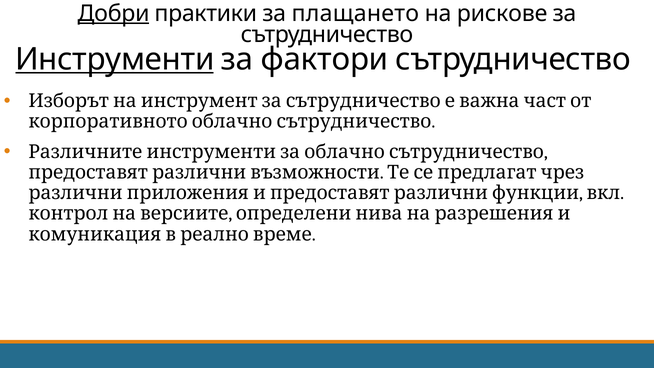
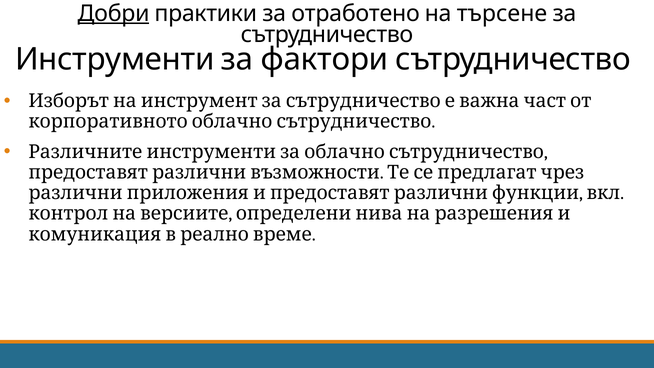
плащането: плащането -> отработено (356, 13)
рискове: рискове -> търсене (502, 13)
Инструменти underline: present -> none (115, 59)
